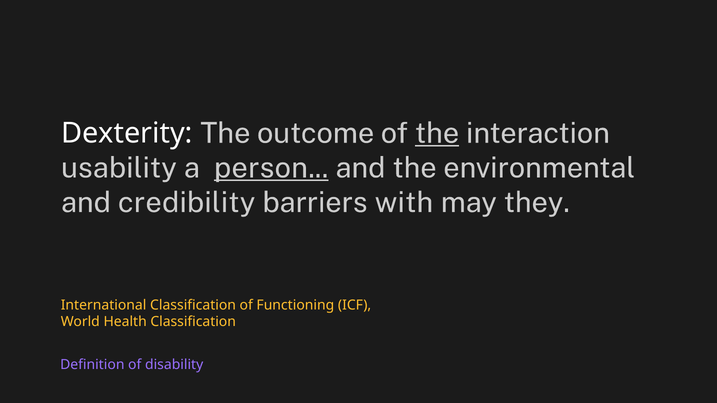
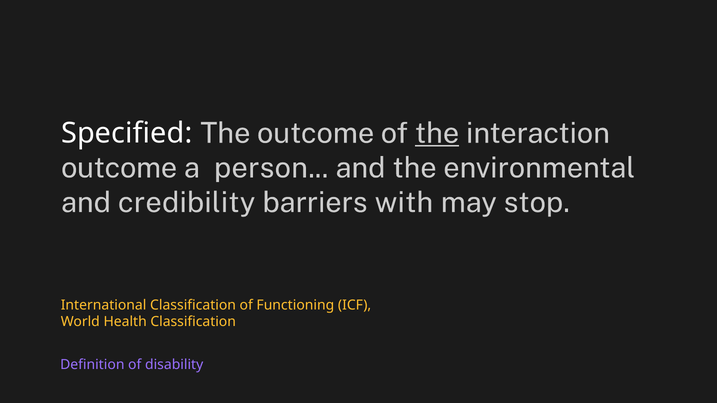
Dexterity: Dexterity -> Specified (127, 133)
usability: usability -> outcome (119, 168)
person underline: present -> none (271, 168)
they: they -> stop (537, 203)
